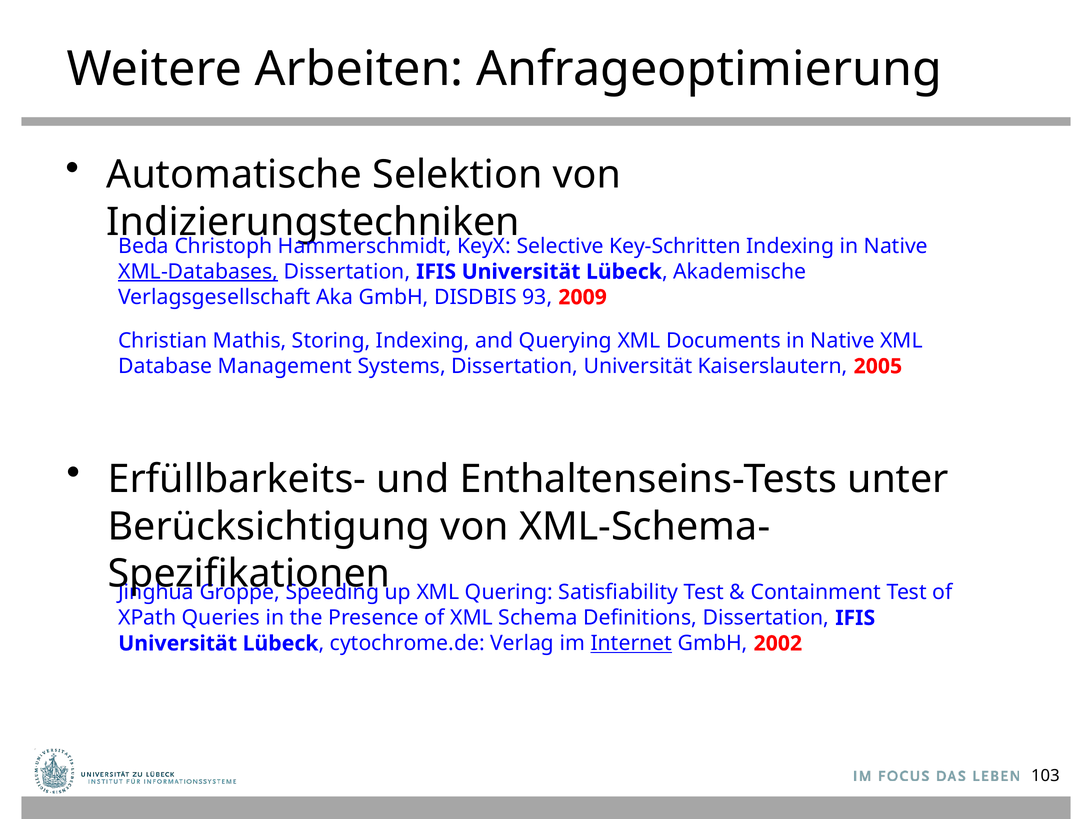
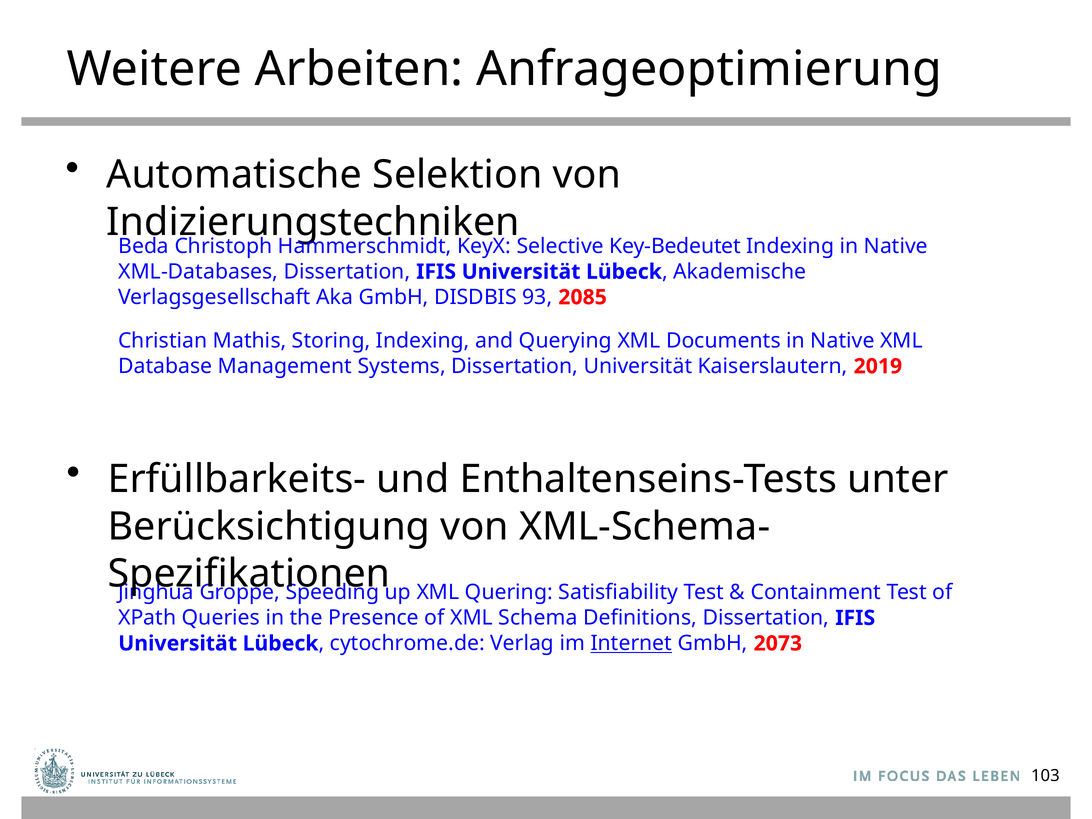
Key-Schritten: Key-Schritten -> Key-Bedeutet (675, 246)
XML-Databases underline: present -> none (198, 272)
2009: 2009 -> 2085 (583, 297)
2005: 2005 -> 2019 (878, 366)
2002: 2002 -> 2073 (778, 643)
